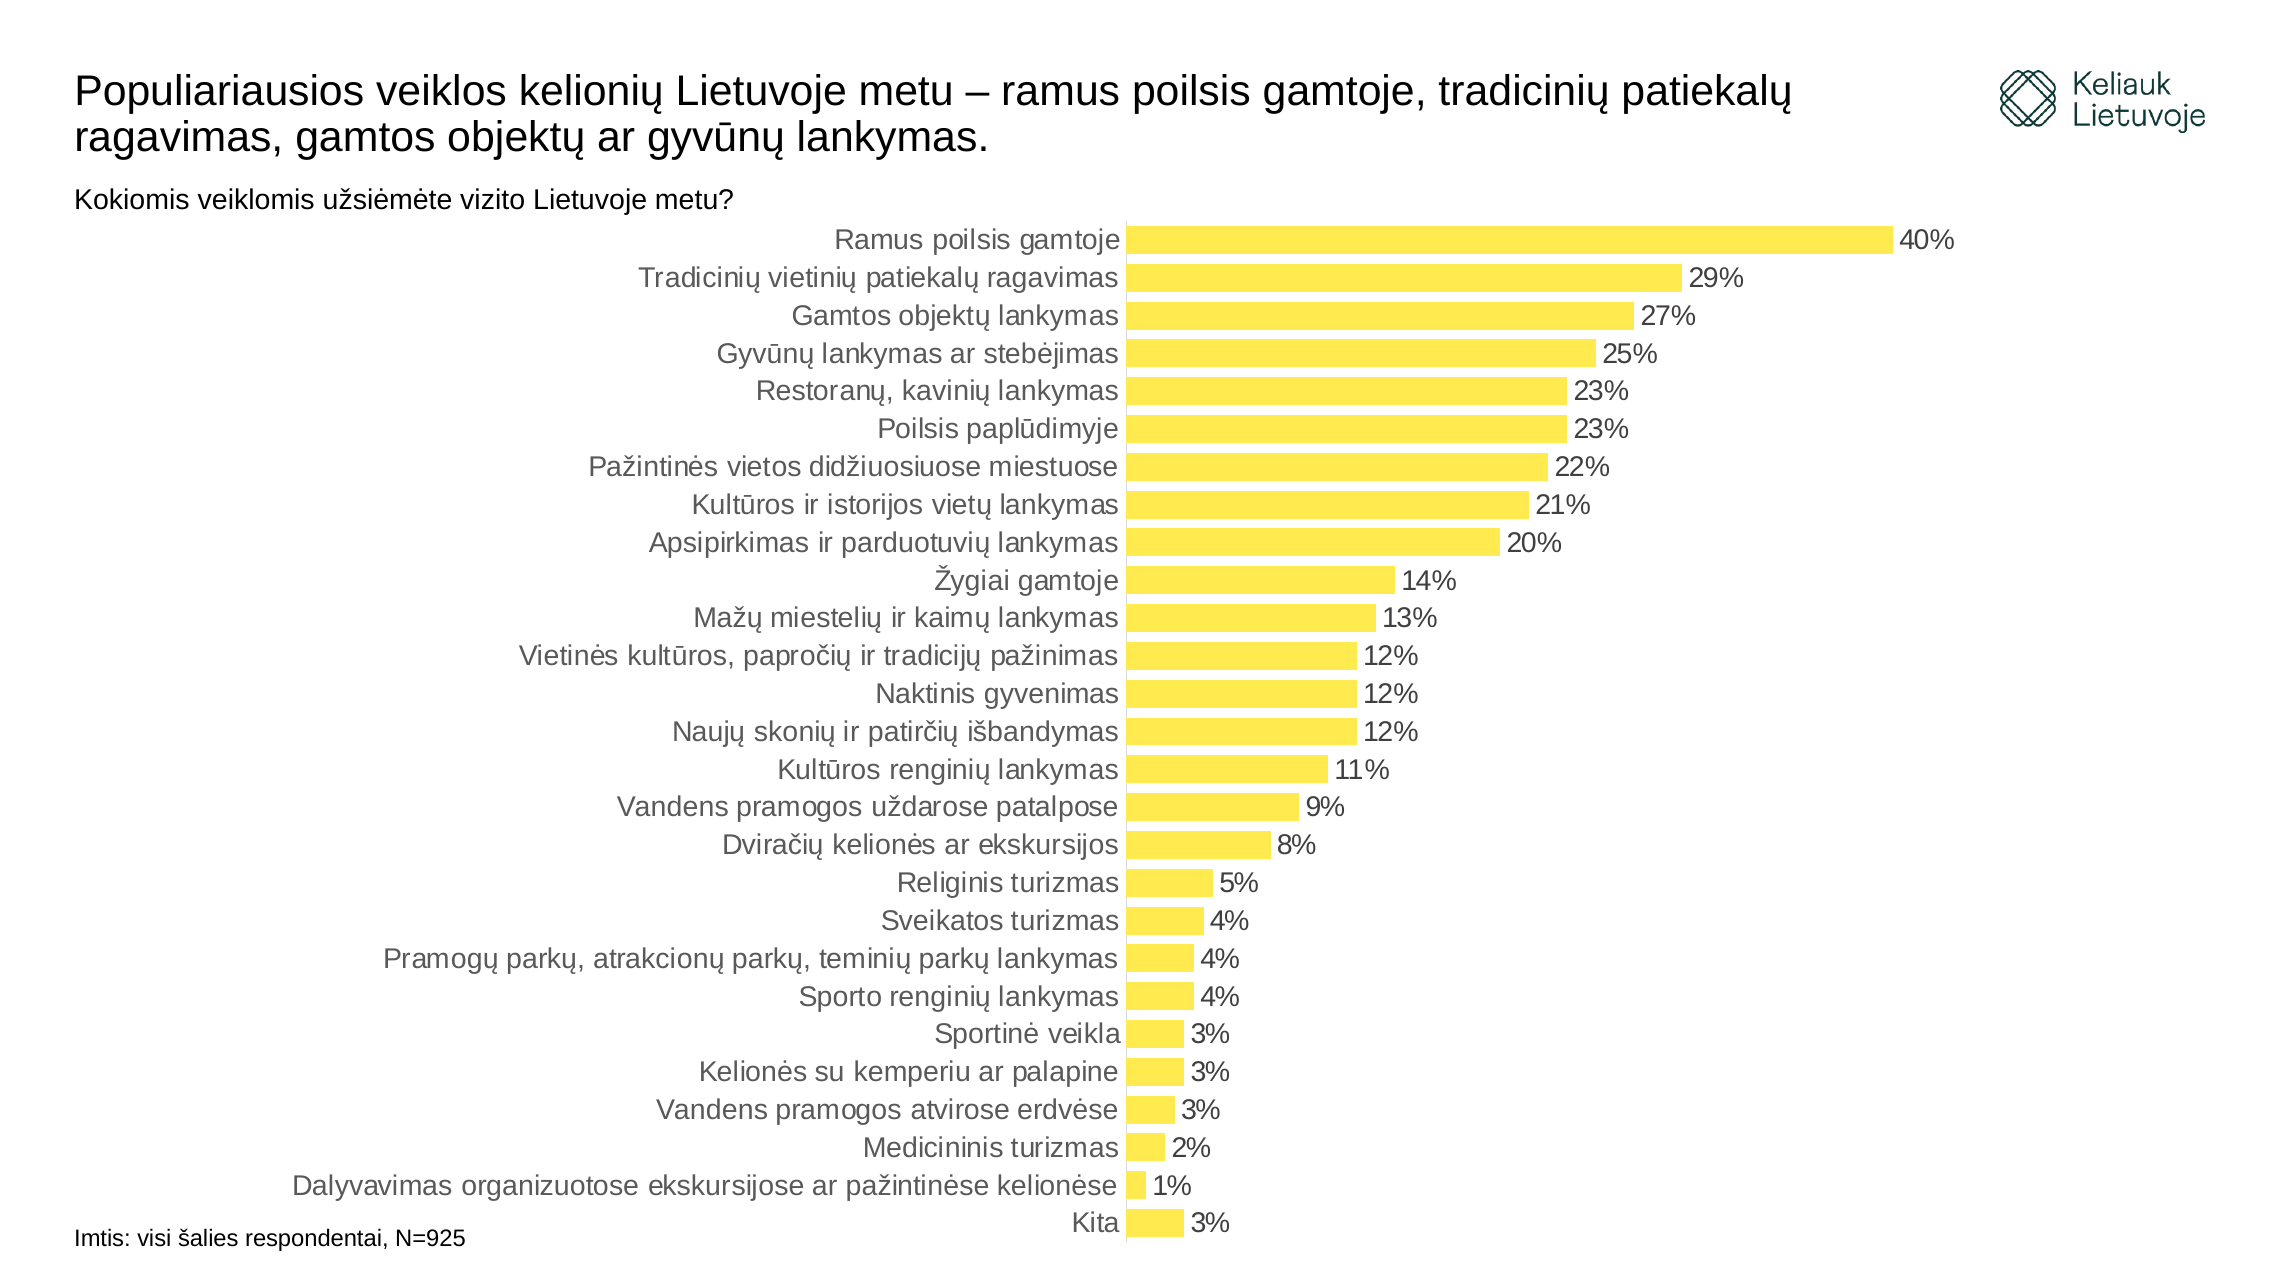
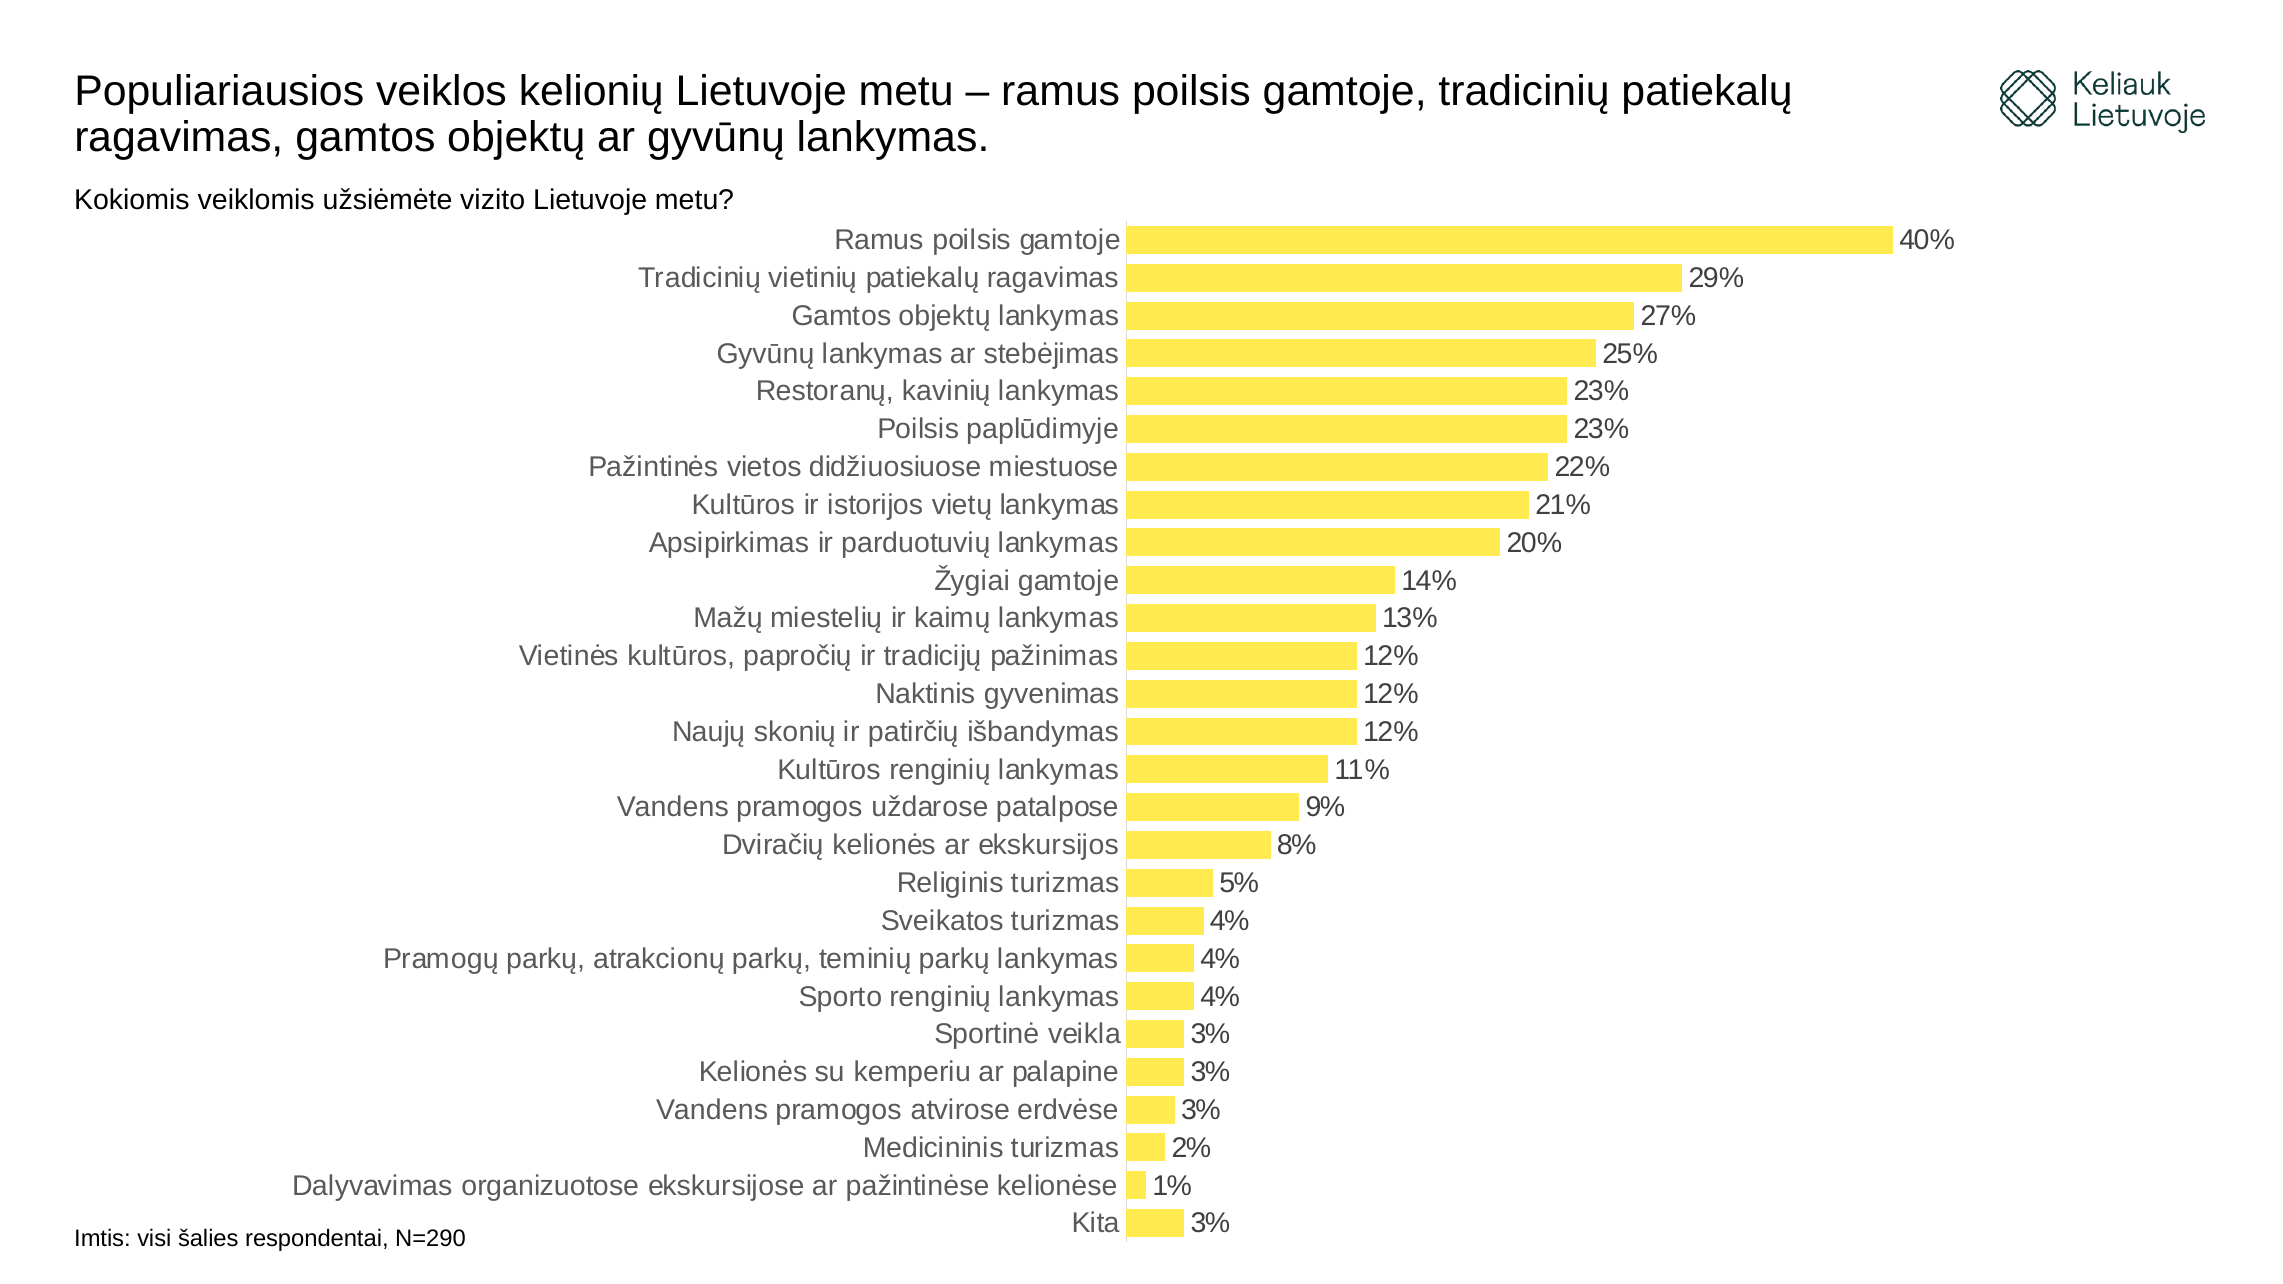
N=925: N=925 -> N=290 (431, 1239)
